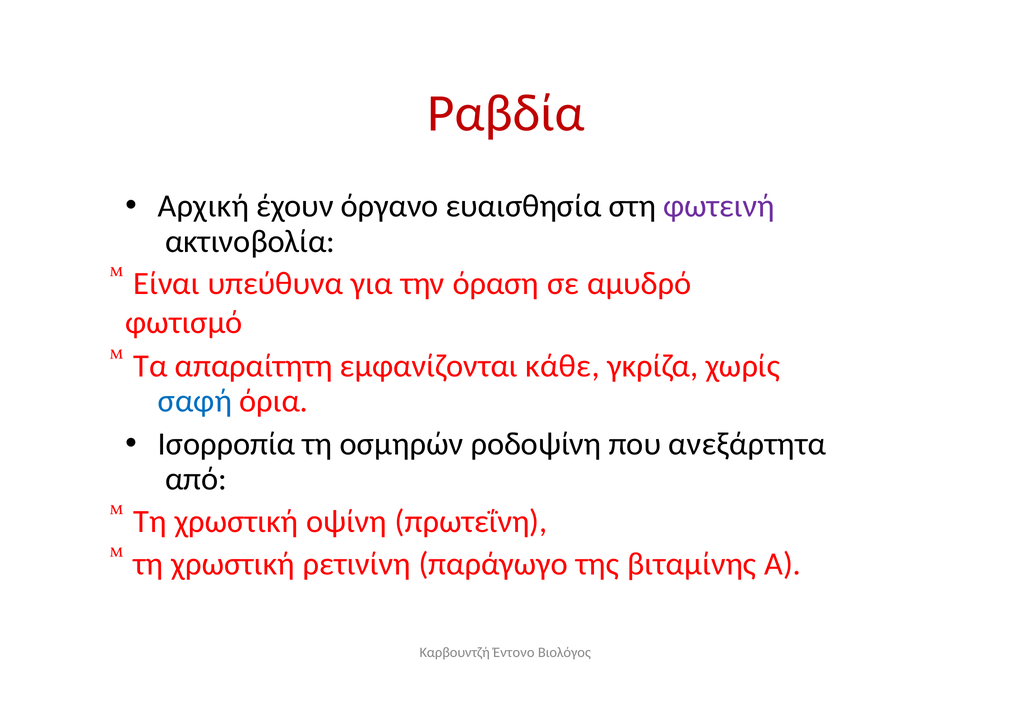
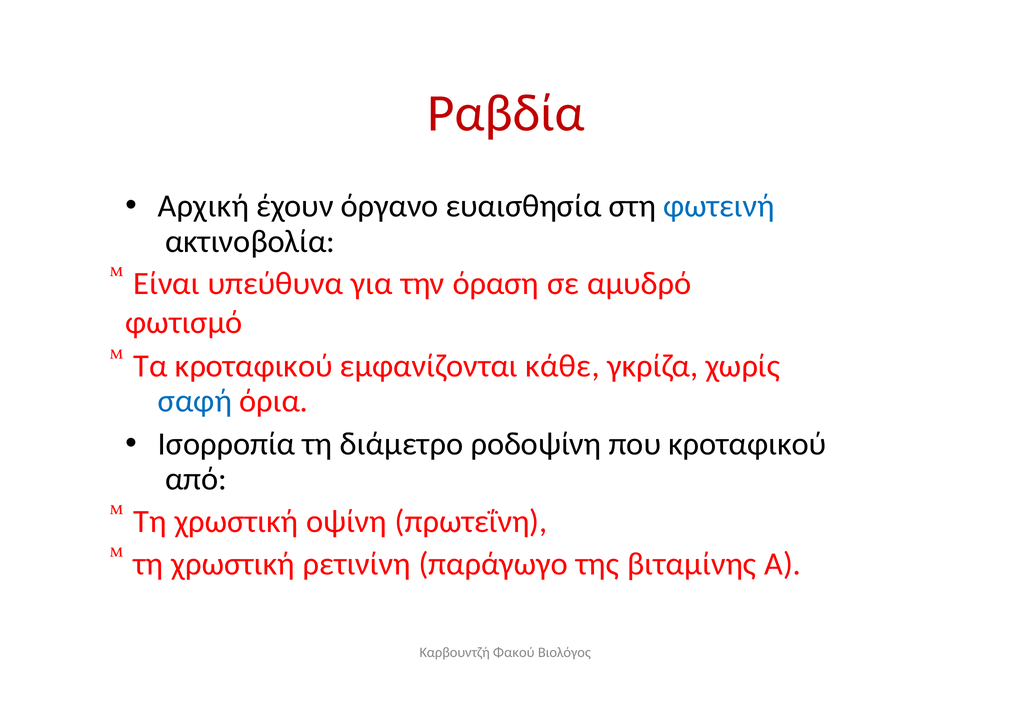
φωτεινή colour: purple -> blue (719, 206)
Τα απαραίτητη: απαραίτητη -> κροταφικού (254, 366)
οσμηρών: οσμηρών -> διάμετρο (401, 444)
που ανεξάρτητα: ανεξάρτητα -> κροταφικού (747, 444)
Έντονο: Έντονο -> Φακού (514, 652)
